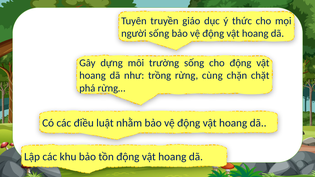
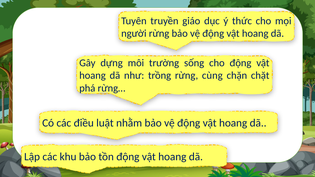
người sống: sống -> rừng (159, 33)
